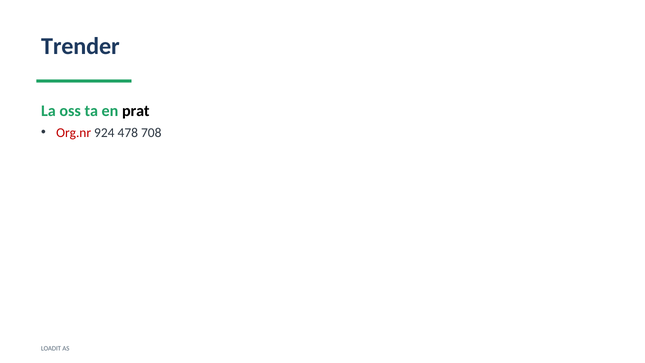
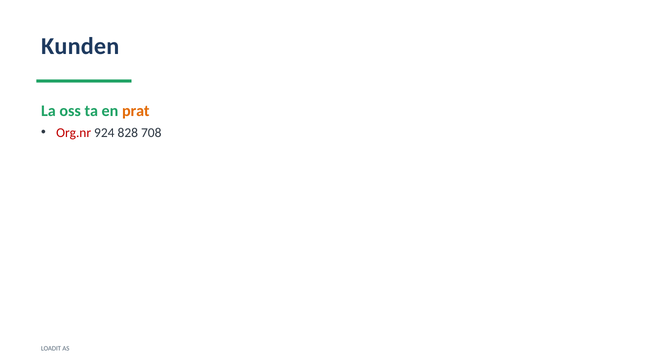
Trender: Trender -> Kunden (80, 46)
prat colour: black -> orange (136, 111)
478: 478 -> 828 (128, 133)
